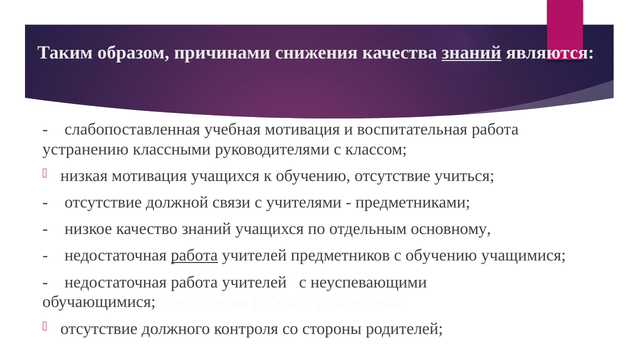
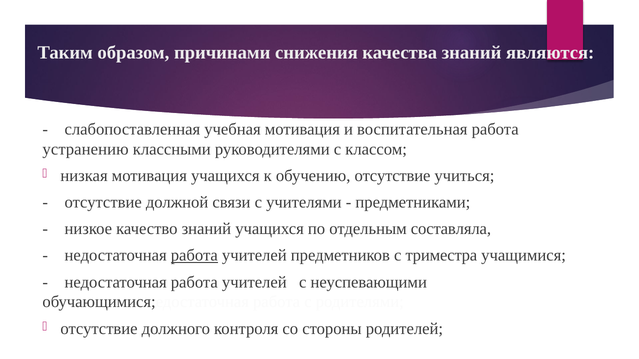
знаний underline: present -> none (472, 52)
основному: основному -> составляла (451, 229)
с обучению: обучению -> триместра (441, 256)
